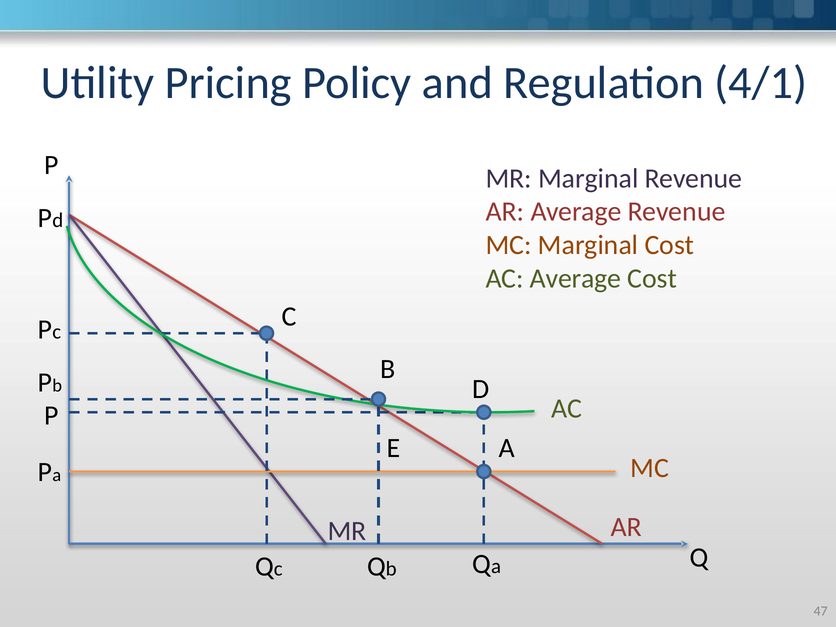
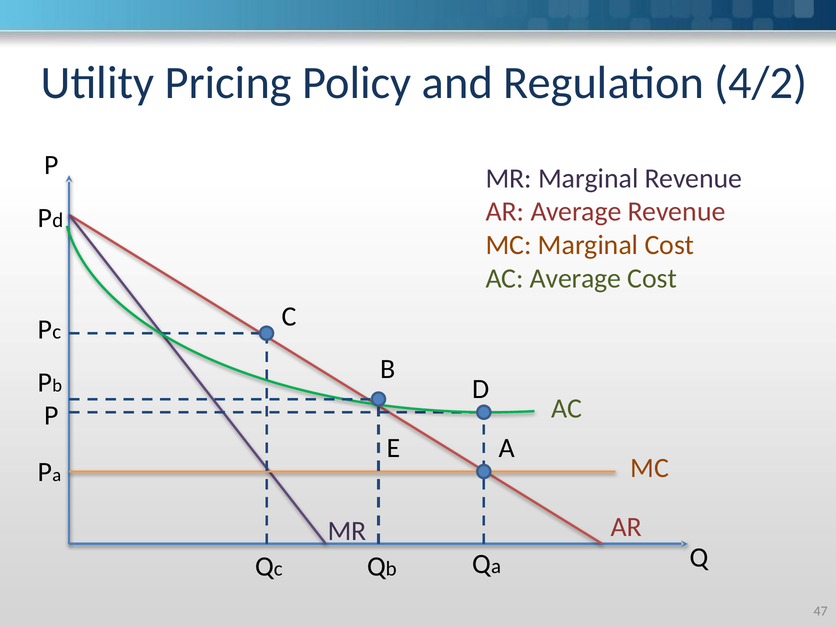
4/1: 4/1 -> 4/2 (761, 83)
